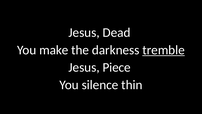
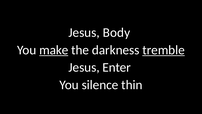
Dead: Dead -> Body (116, 32)
make underline: none -> present (54, 50)
Piece: Piece -> Enter (117, 67)
